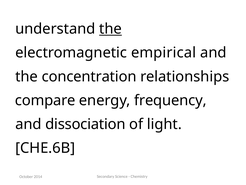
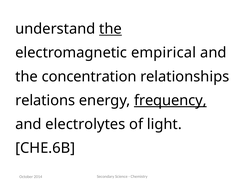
compare: compare -> relations (45, 100)
frequency underline: none -> present (170, 100)
dissociation: dissociation -> electrolytes (85, 124)
